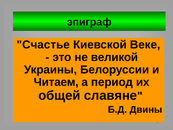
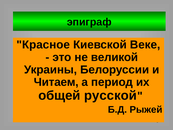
Счастье: Счастье -> Красное (43, 45)
славяне: славяне -> русской (110, 95)
Двины: Двины -> Рыжей (146, 109)
